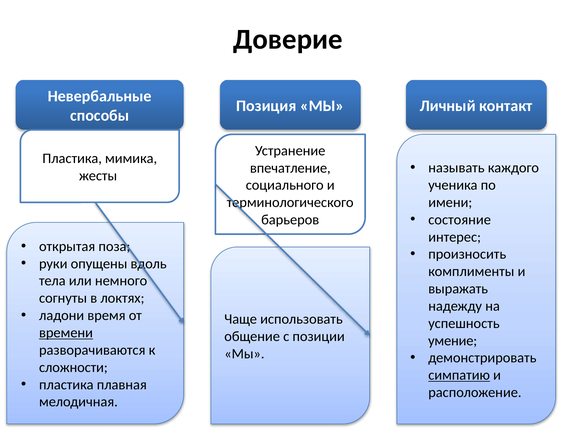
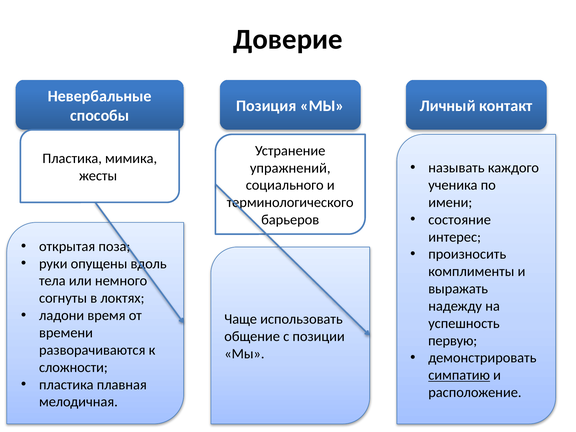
впечатление: впечатление -> упражнений (290, 168)
времени underline: present -> none (66, 333)
умение: умение -> первую (453, 341)
